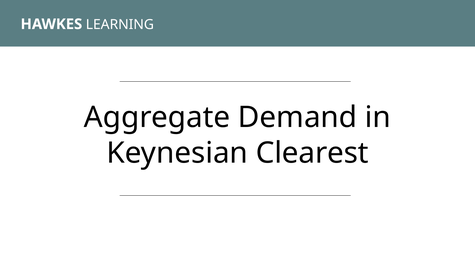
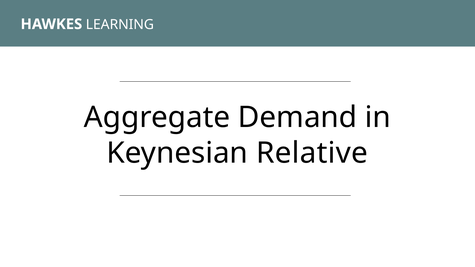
Clearest: Clearest -> Relative (312, 153)
